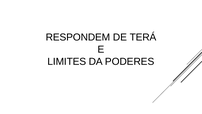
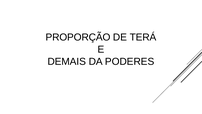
RESPONDEM: RESPONDEM -> PROPORÇÃO (78, 37)
LIMITES: LIMITES -> DEMAIS (67, 61)
